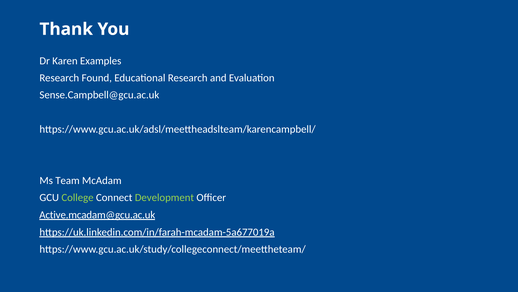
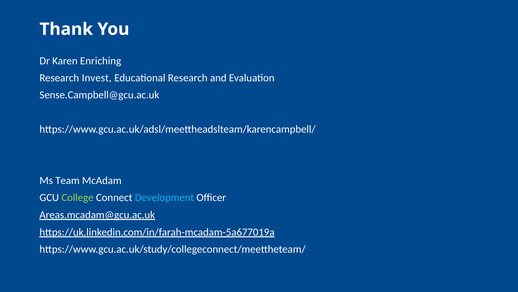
Examples: Examples -> Enriching (101, 61)
Found: Found -> Invest (97, 78)
Development colour: light green -> light blue (164, 197)
Active.mcadam@gcu.ac.uk: Active.mcadam@gcu.ac.uk -> Areas.mcadam@gcu.ac.uk (97, 214)
